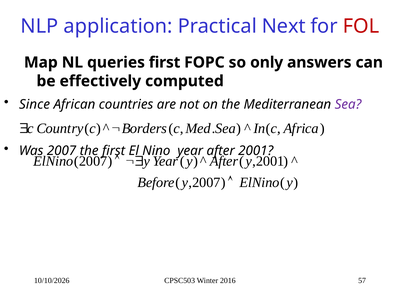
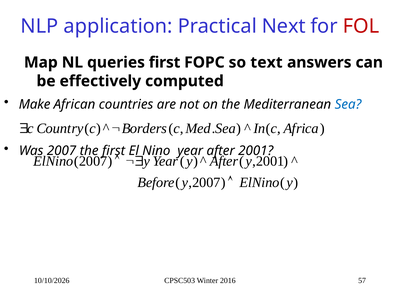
only: only -> text (267, 62)
Since: Since -> Make (35, 104)
Sea colour: purple -> blue (348, 104)
